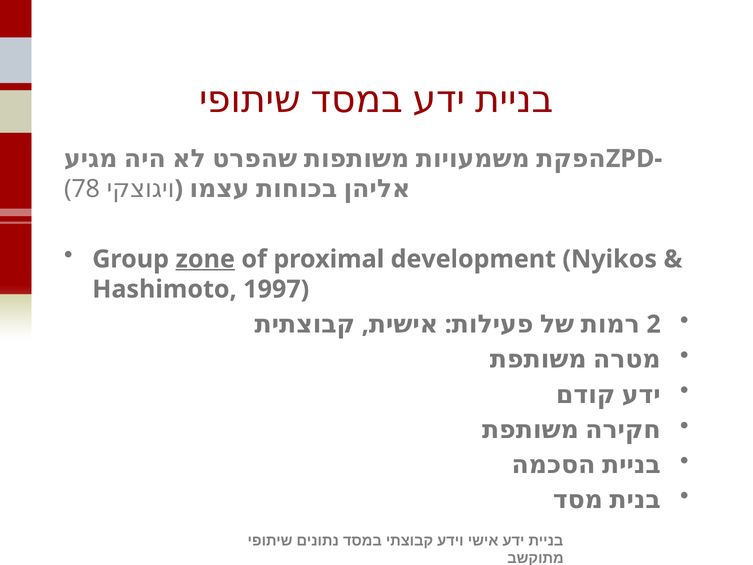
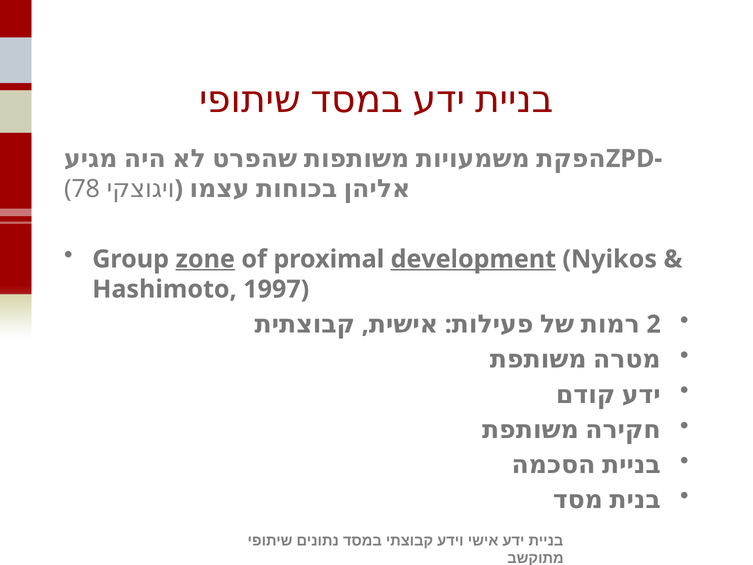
development underline: none -> present (473, 259)
